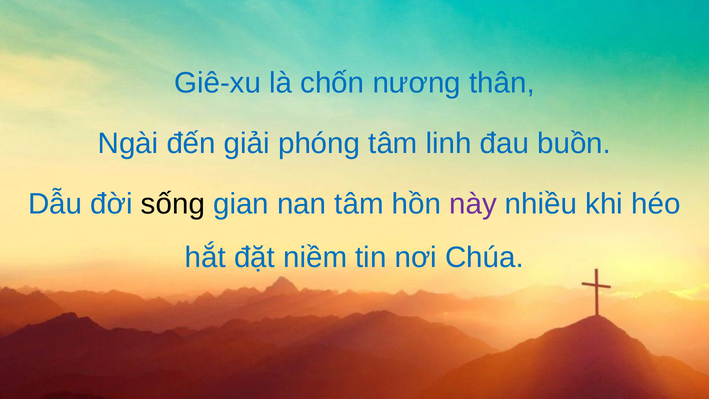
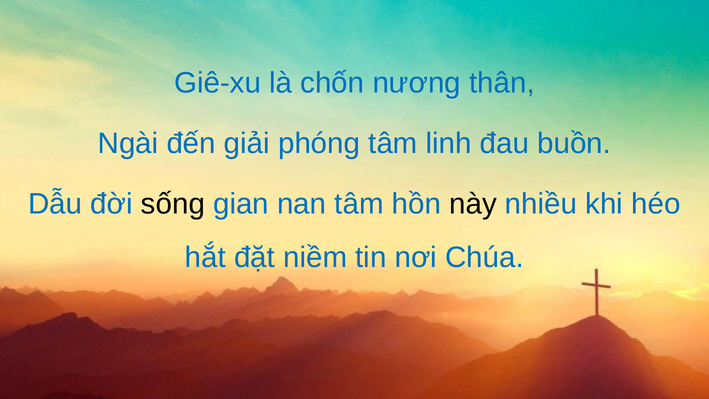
này colour: purple -> black (473, 204)
